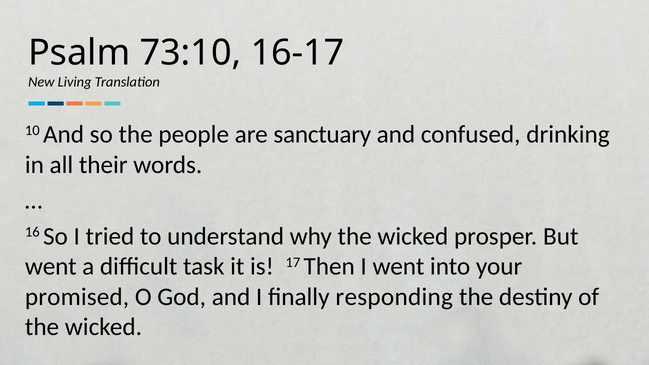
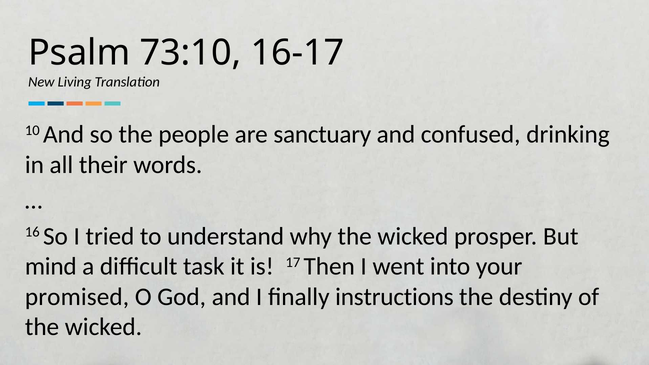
went: went -> mind (51, 267)
responding: responding -> instructions (394, 297)
